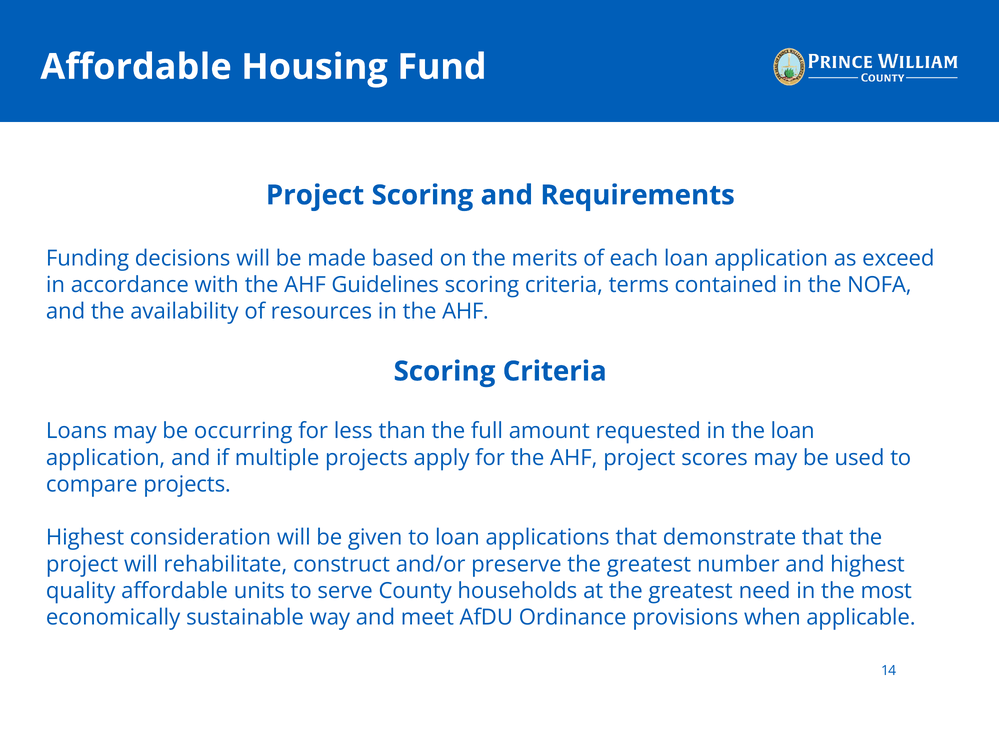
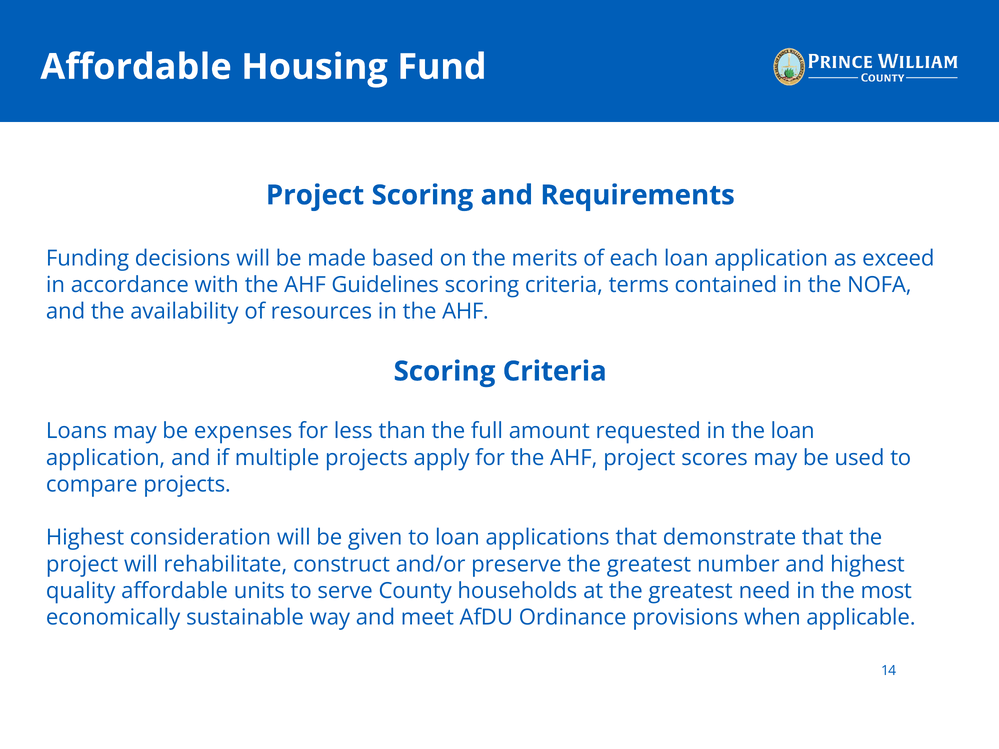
occurring: occurring -> expenses (243, 431)
